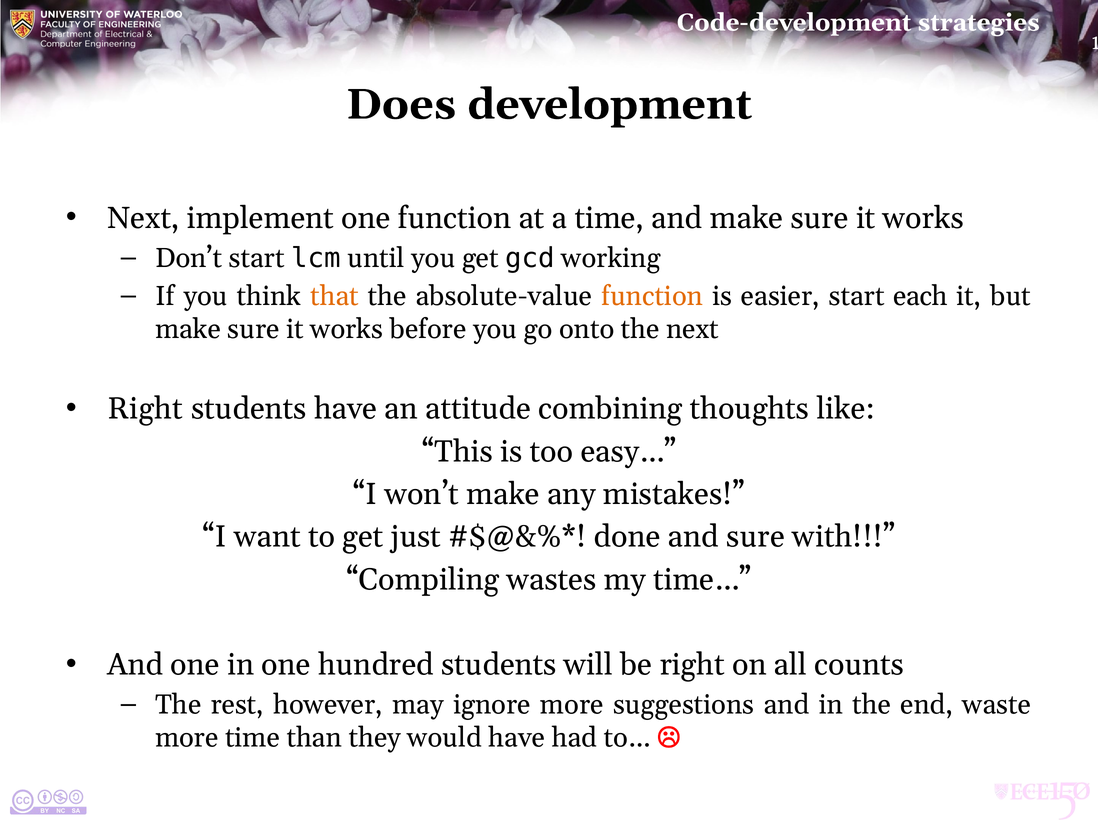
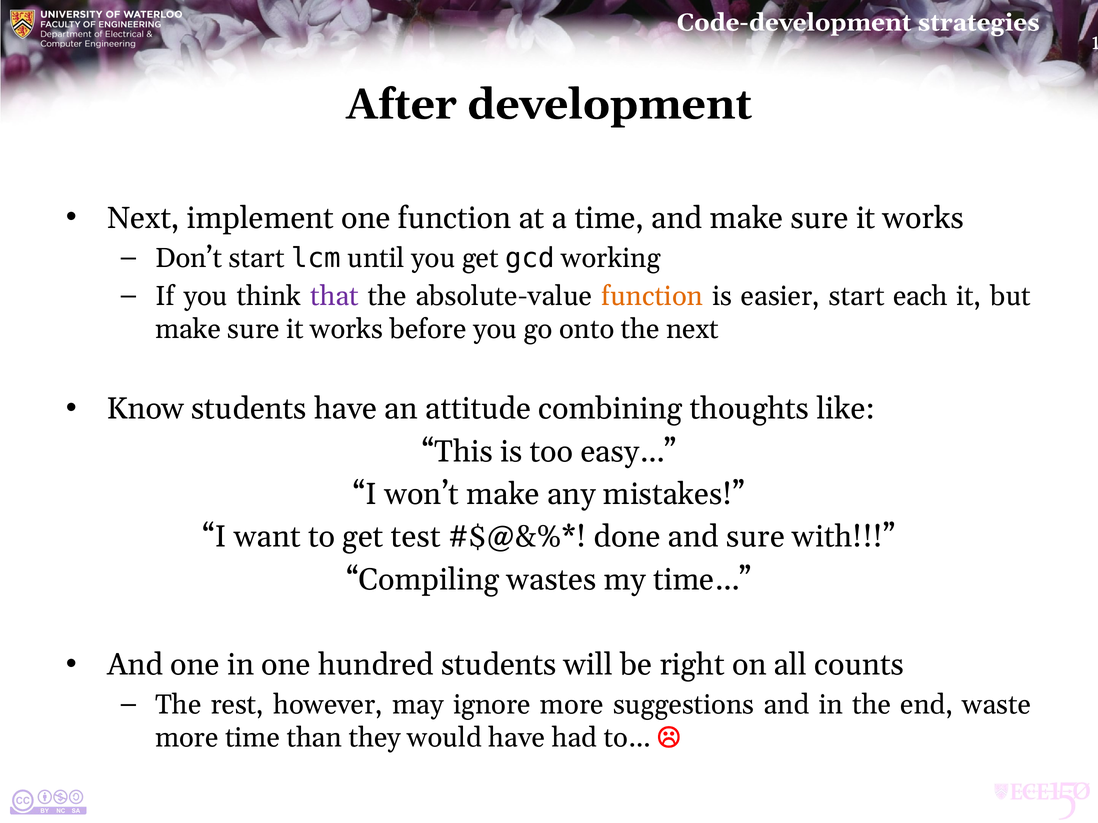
Does: Does -> After (401, 105)
that colour: orange -> purple (334, 297)
Right: Right -> Know (146, 409)
just: just -> test (416, 537)
